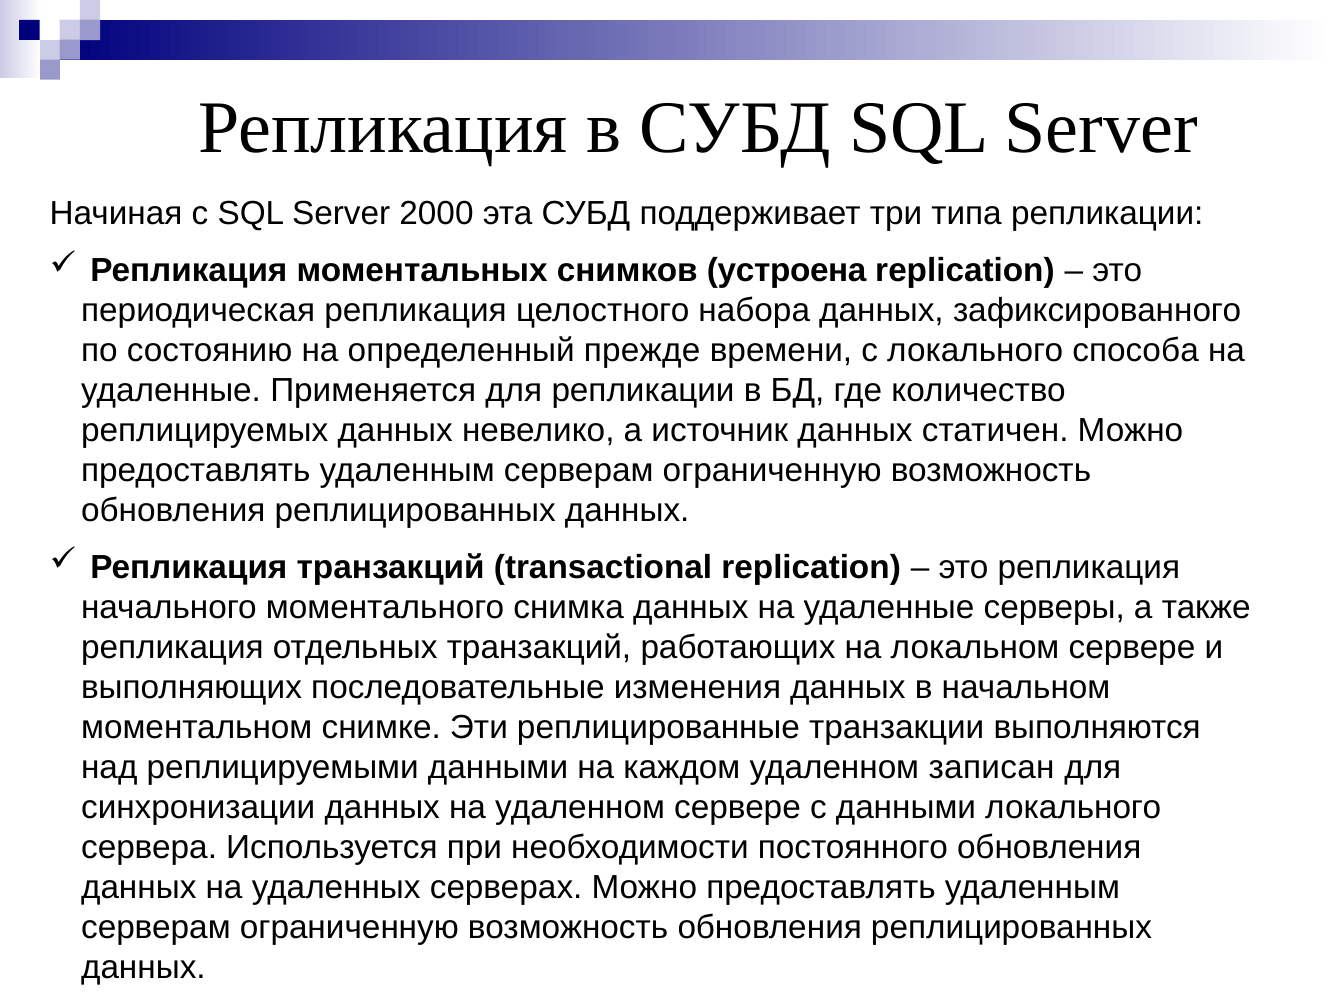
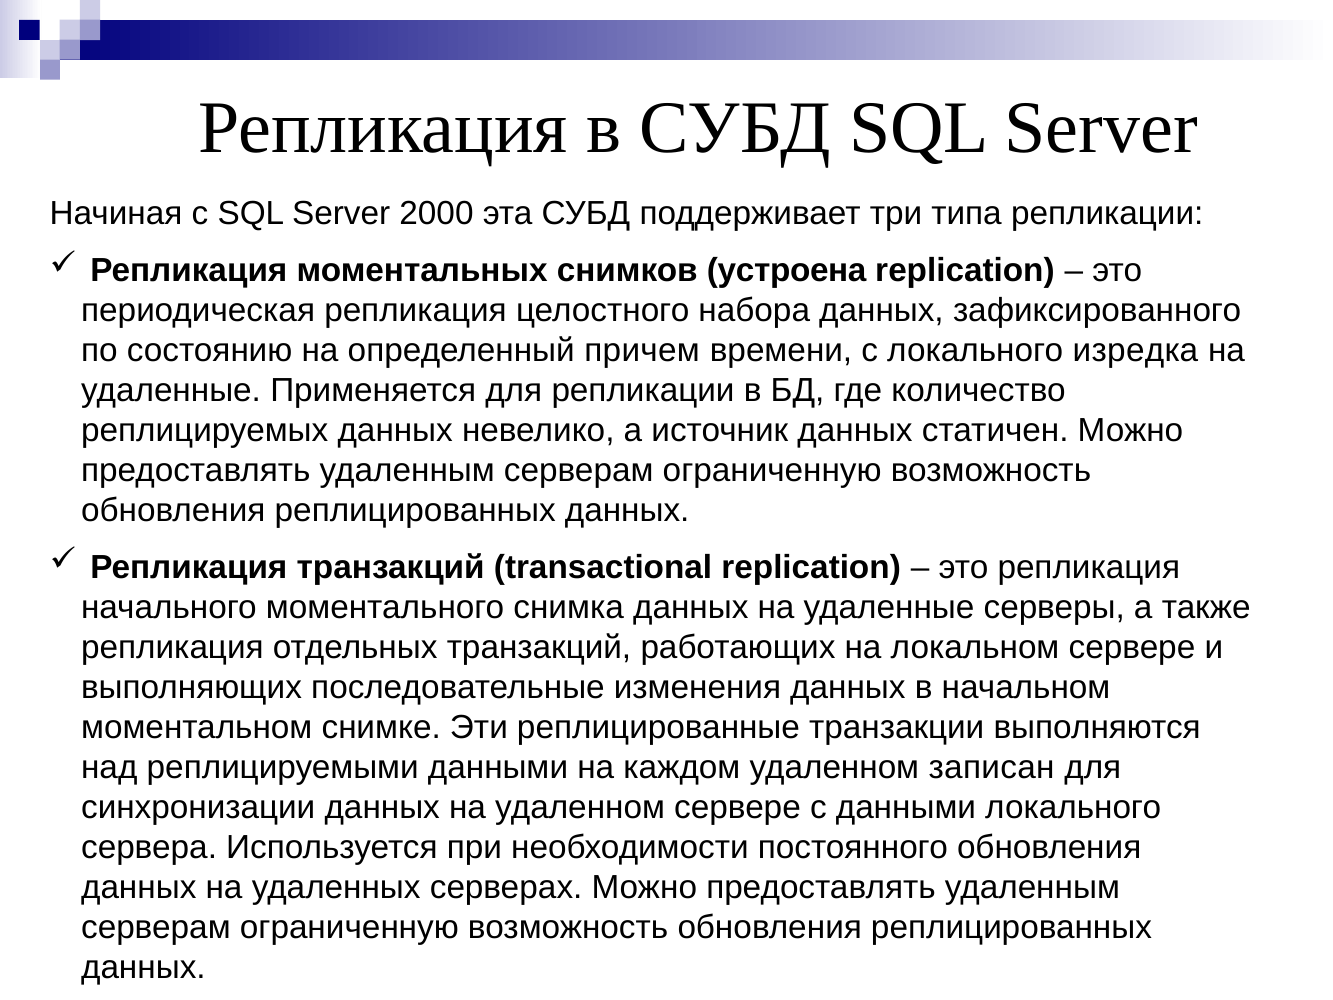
прежде: прежде -> причем (642, 350)
способа: способа -> изредка (1135, 350)
